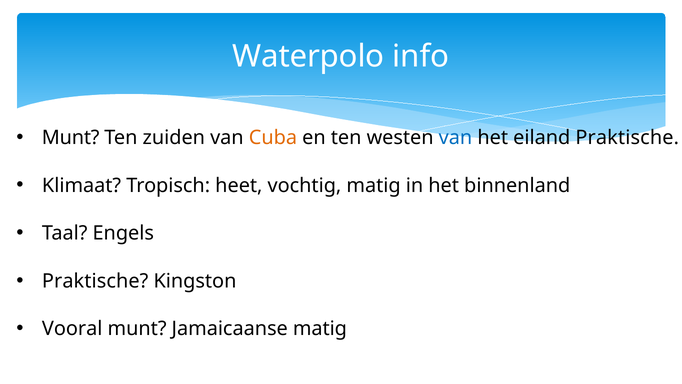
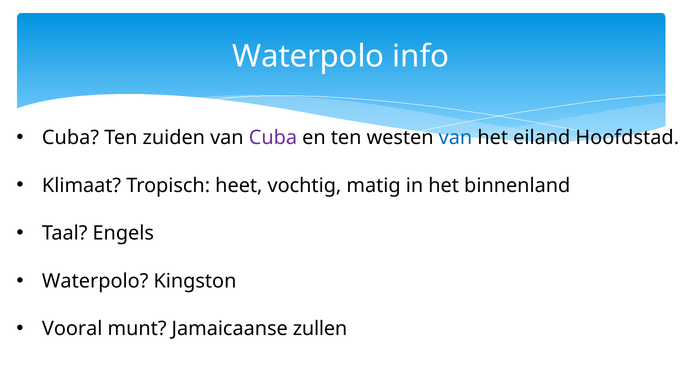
Munt: Munt -> Cuba (71, 137)
Cuba colour: orange -> purple (273, 137)
eiland Praktische: Praktische -> Hoofdstad (627, 137)
Praktische: Praktische -> Waterpolo (95, 281)
Jamaicaanse matig: matig -> zullen (320, 329)
